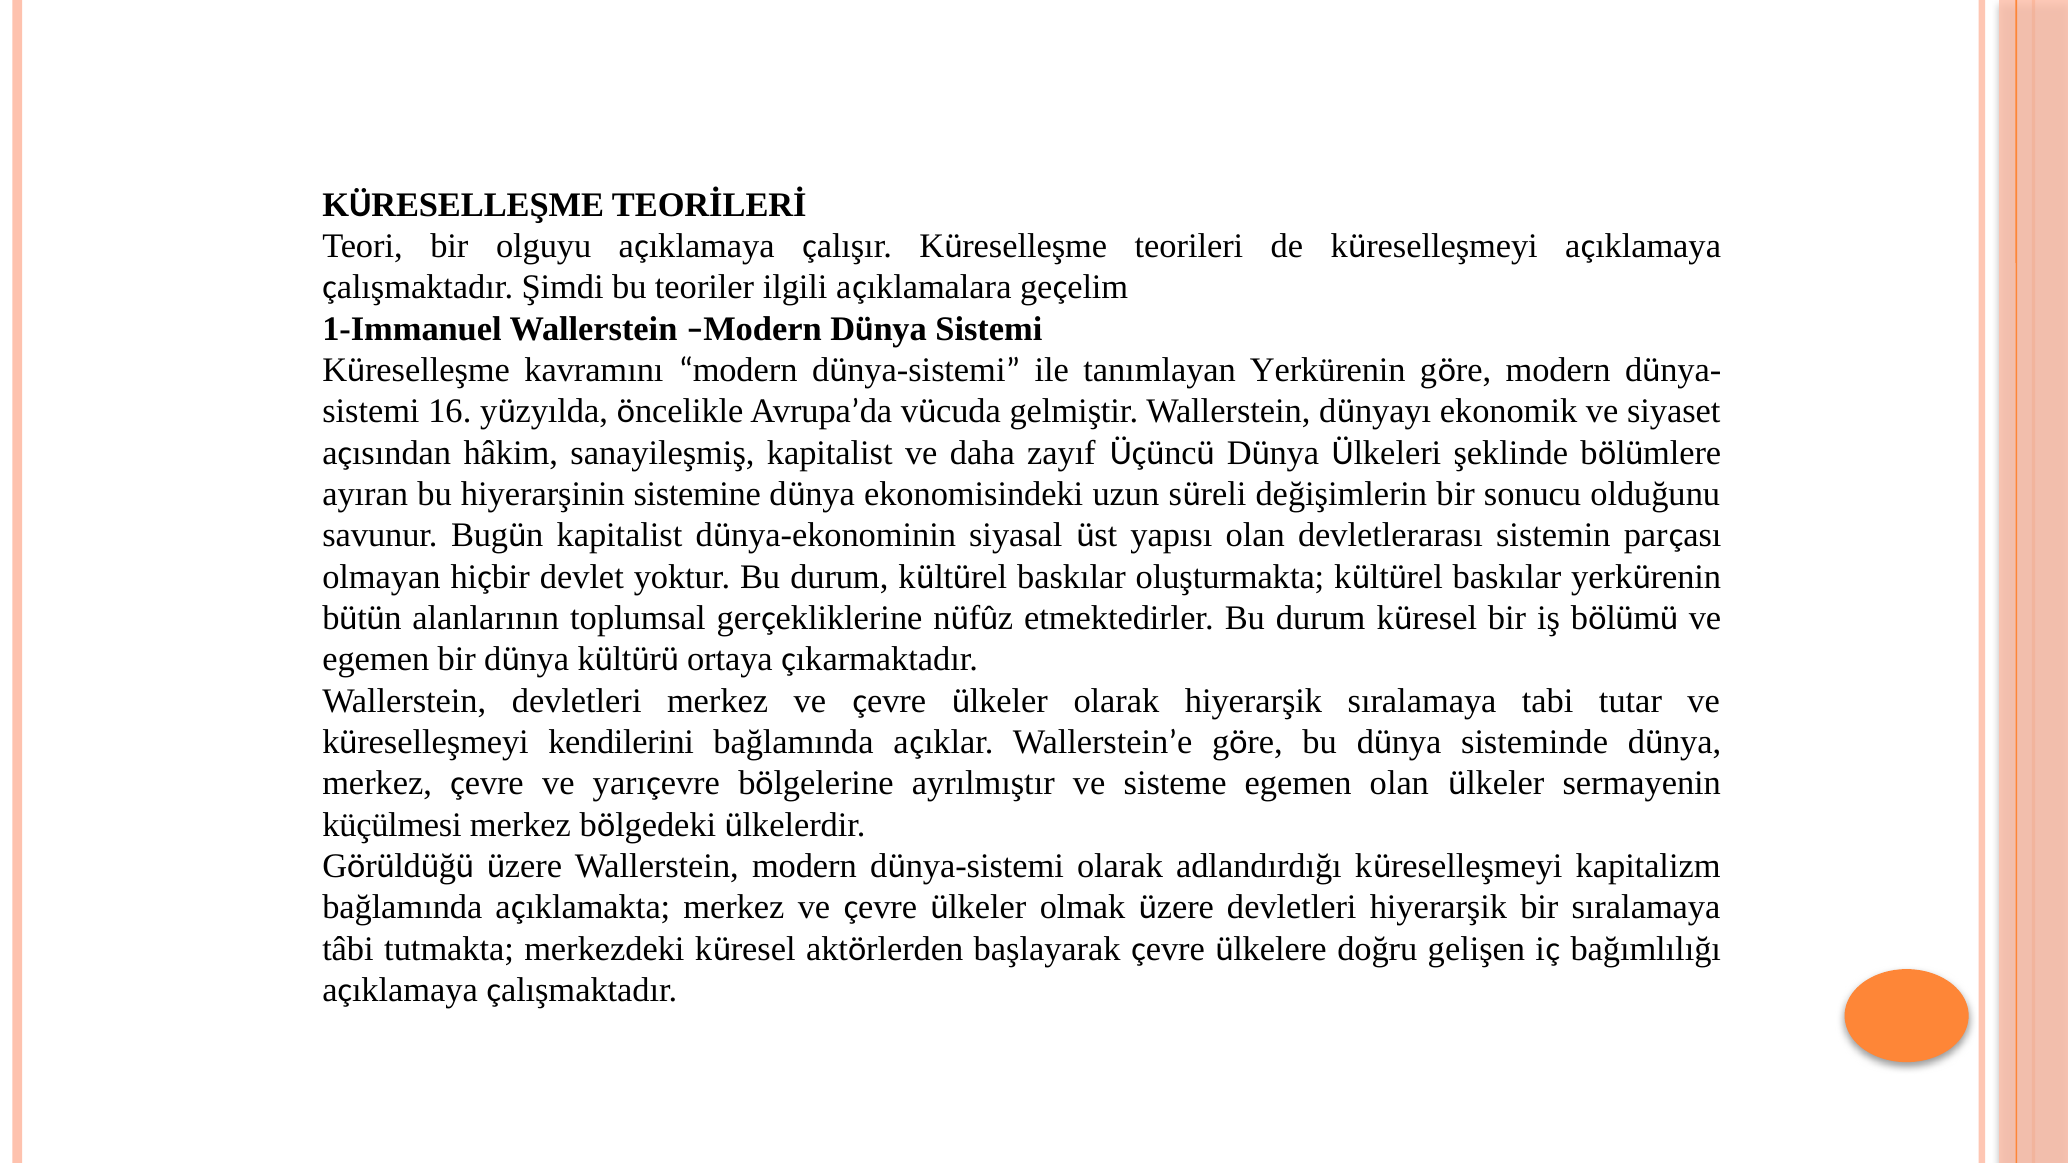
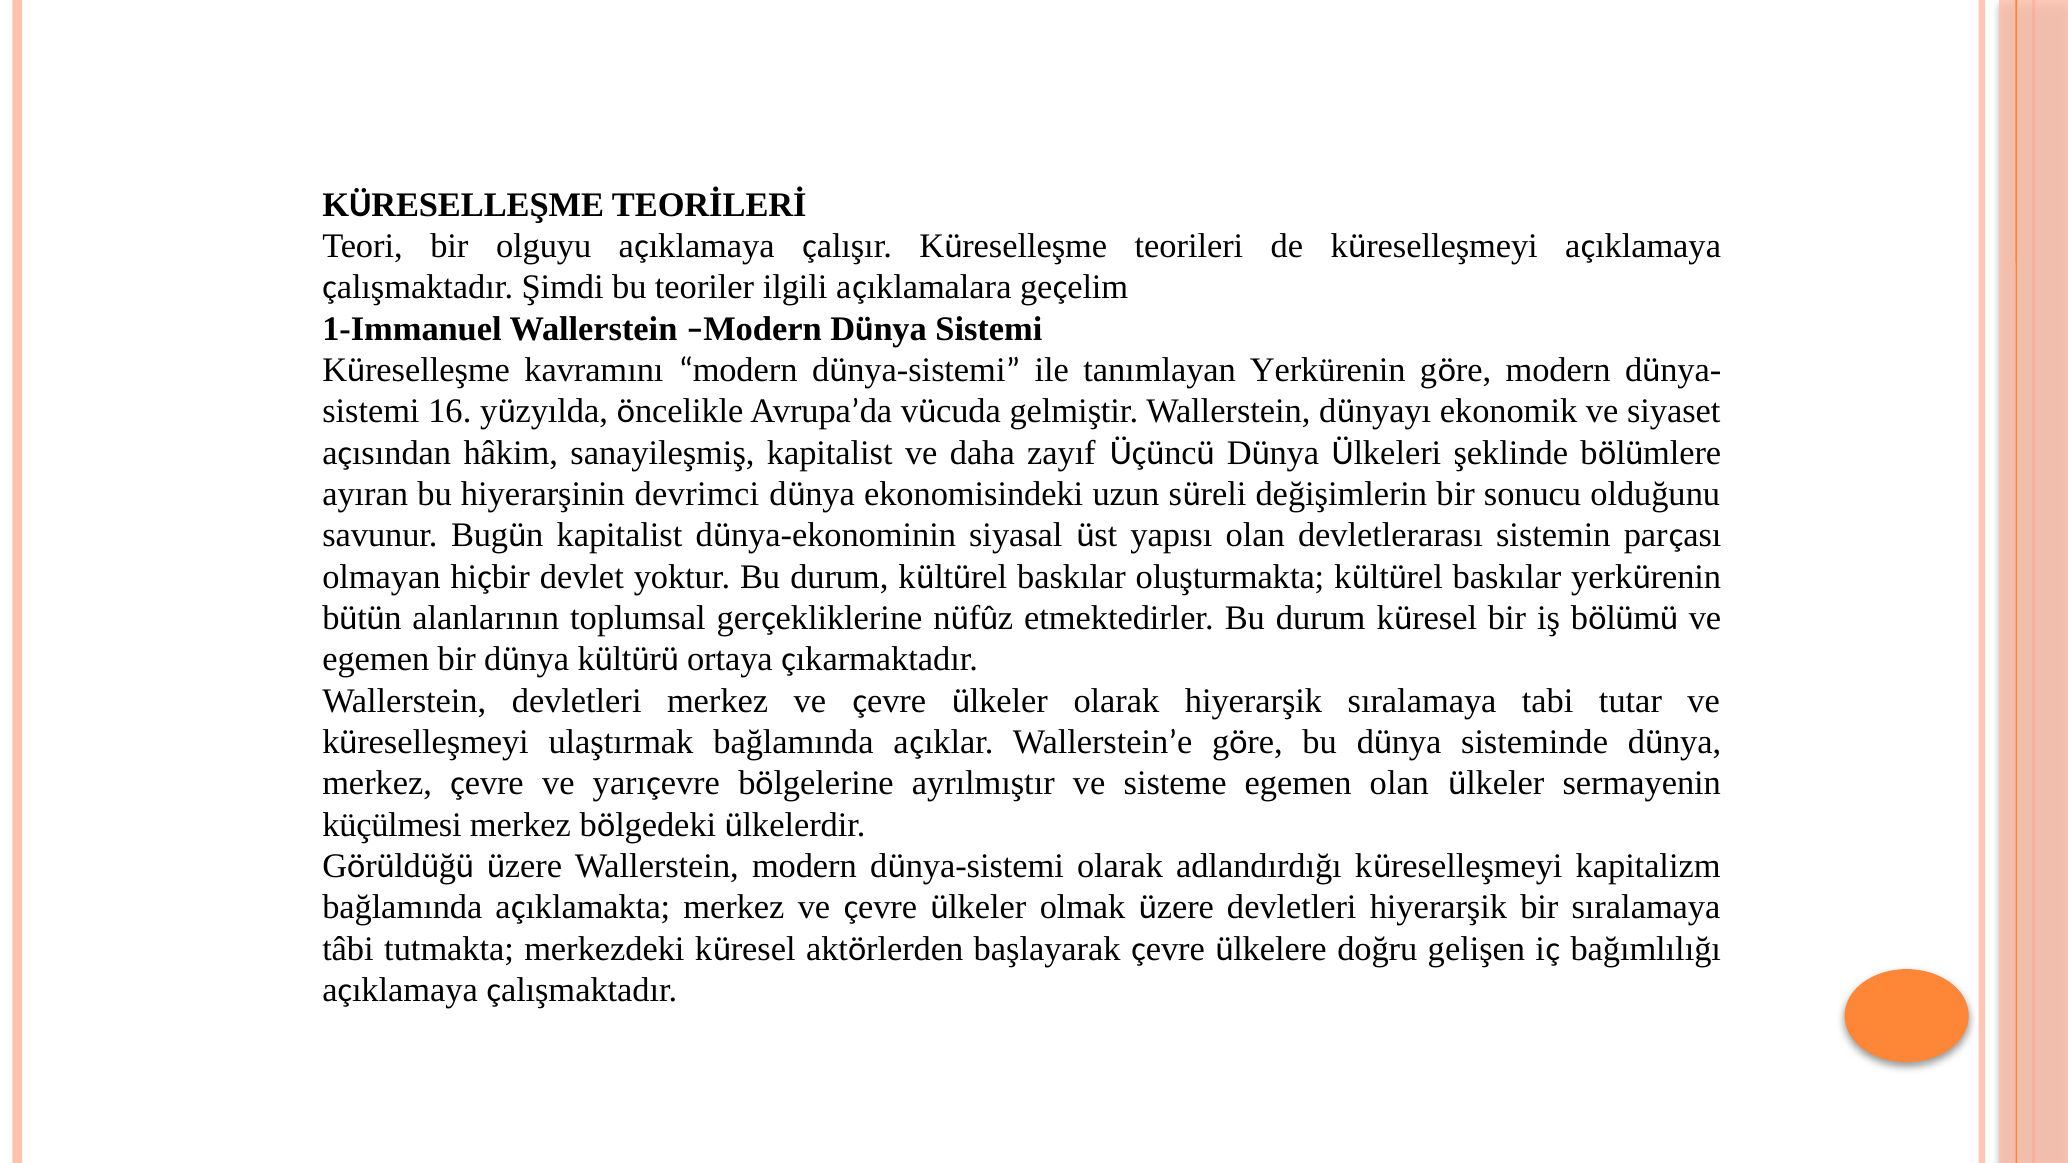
sistemine: sistemine -> devrimci (697, 494)
kendilerini: kendilerini -> ulaştırmak (621, 742)
